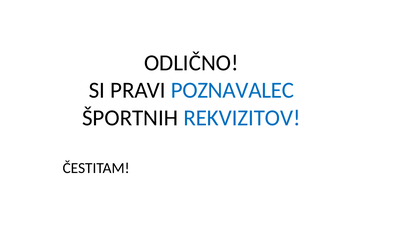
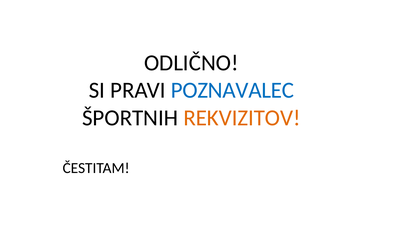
REKVIZITOV colour: blue -> orange (242, 118)
